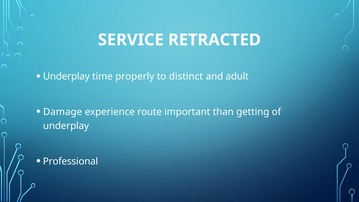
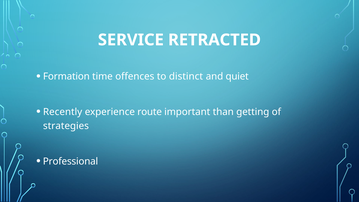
Underplay: Underplay -> Formation (66, 76)
properly: properly -> offences (135, 76)
adult: adult -> quiet (237, 76)
Damage: Damage -> Recently (63, 112)
underplay: underplay -> strategies (66, 126)
